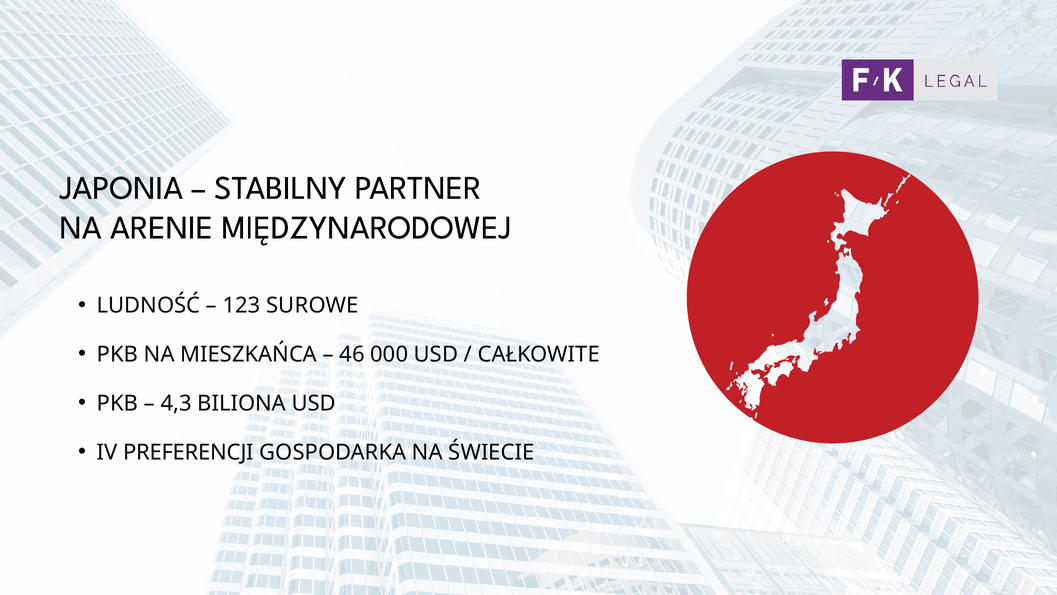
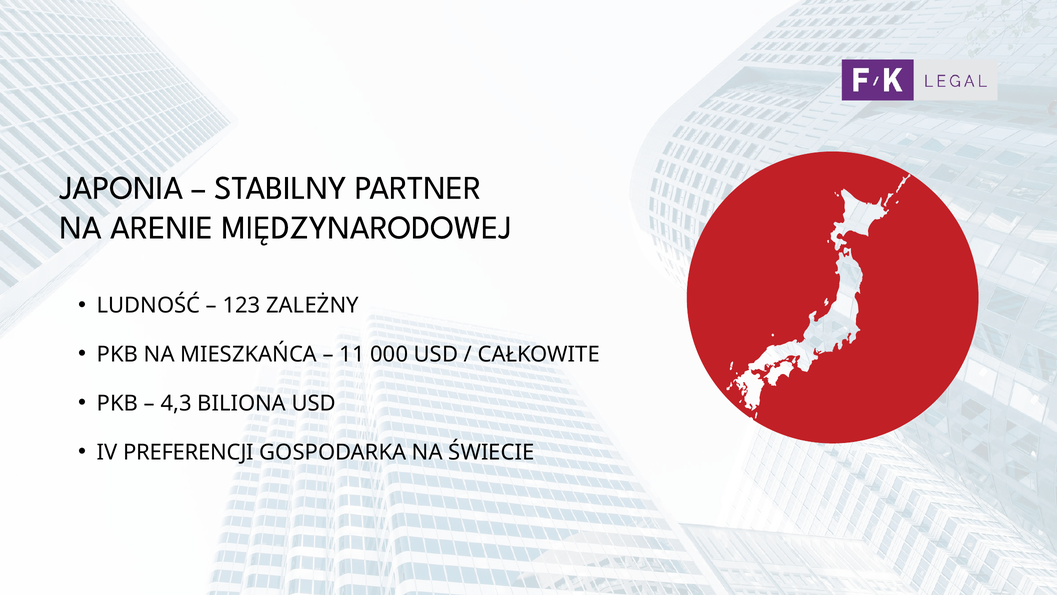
SUROWE: SUROWE -> ZALEŻNY (313, 305)
46: 46 -> 11 (352, 354)
